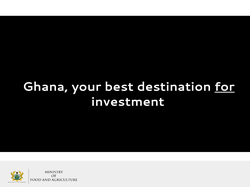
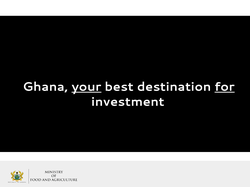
your underline: none -> present (86, 87)
